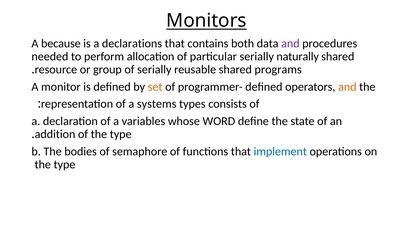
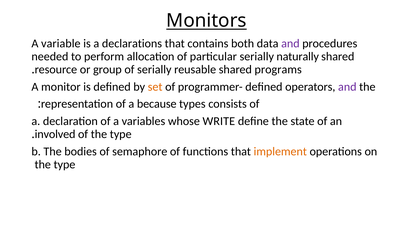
because: because -> variable (61, 44)
and colour: orange -> purple (347, 87)
systems: systems -> because (157, 104)
WORD: WORD -> WRITE (219, 121)
addition: addition -> involved (55, 134)
implement colour: blue -> orange (280, 152)
